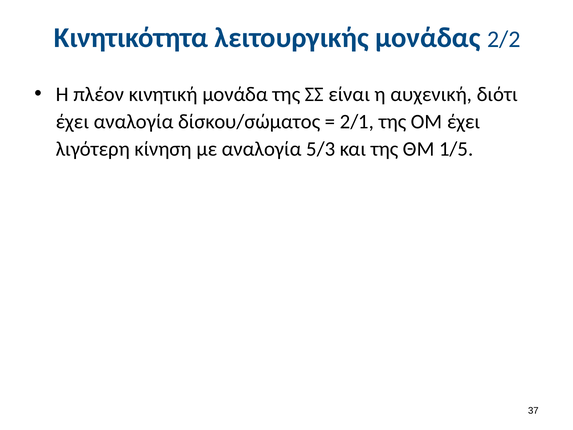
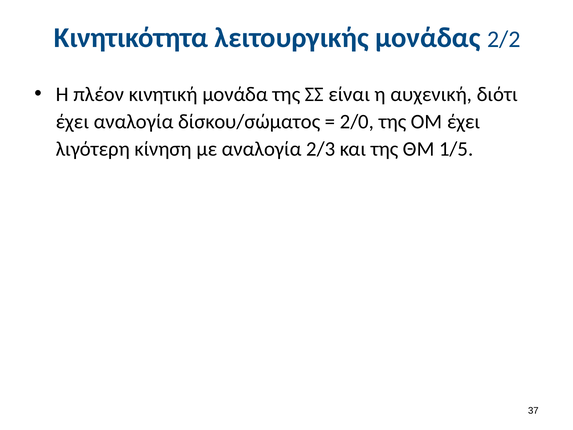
2/1: 2/1 -> 2/0 (357, 122)
5/3: 5/3 -> 2/3 (321, 149)
